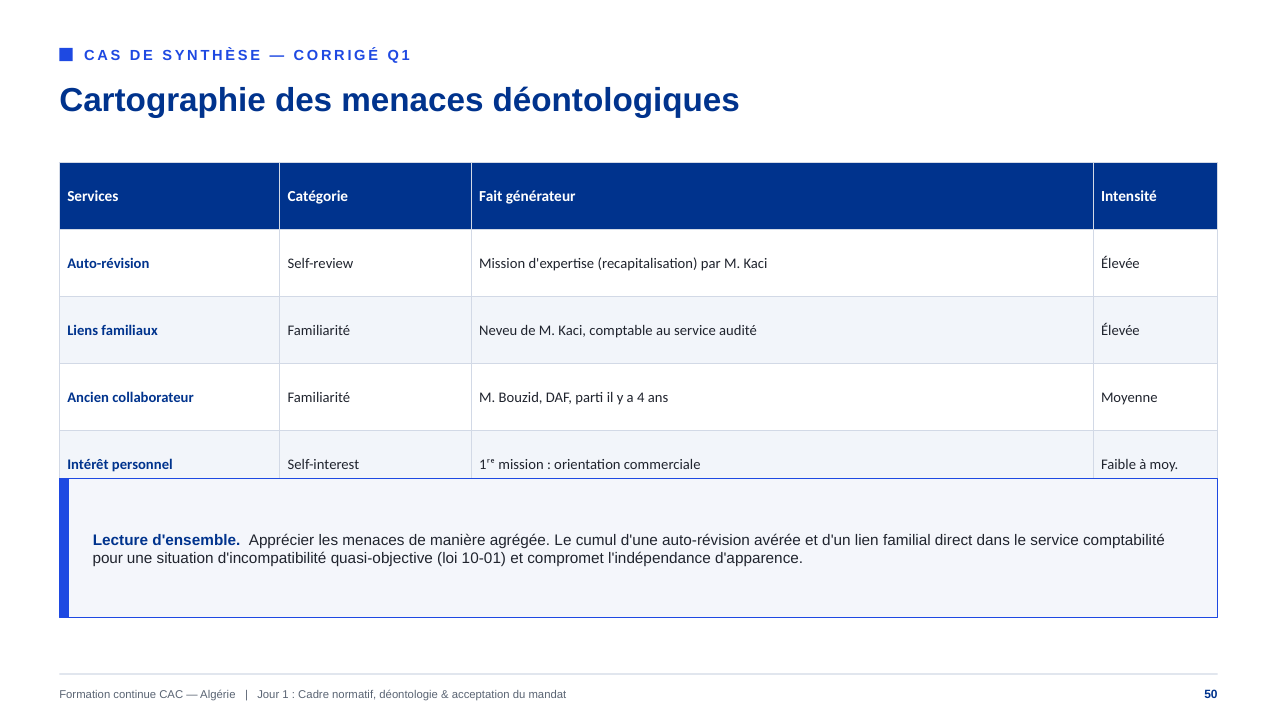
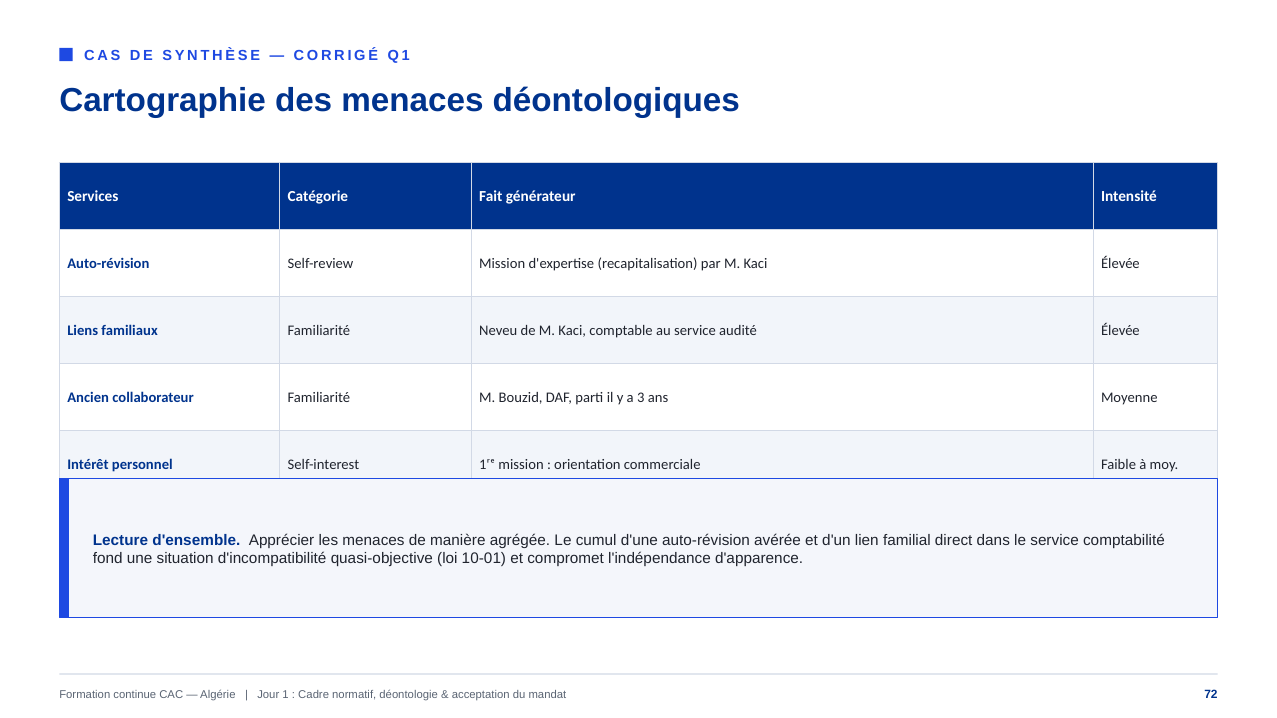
4: 4 -> 3 (641, 398)
pour: pour -> fond (108, 559)
50: 50 -> 72 (1211, 695)
